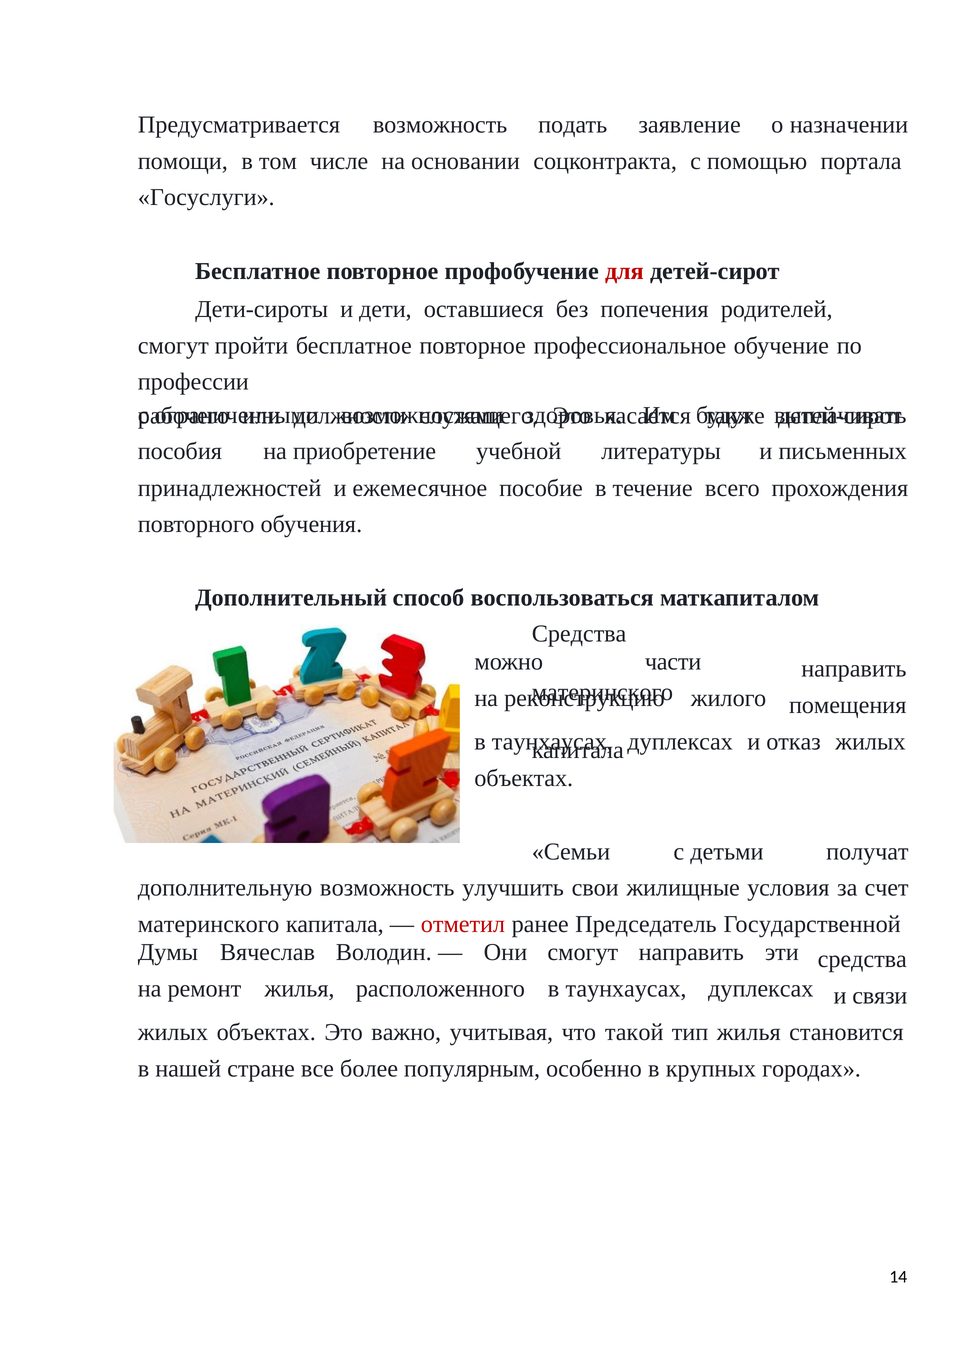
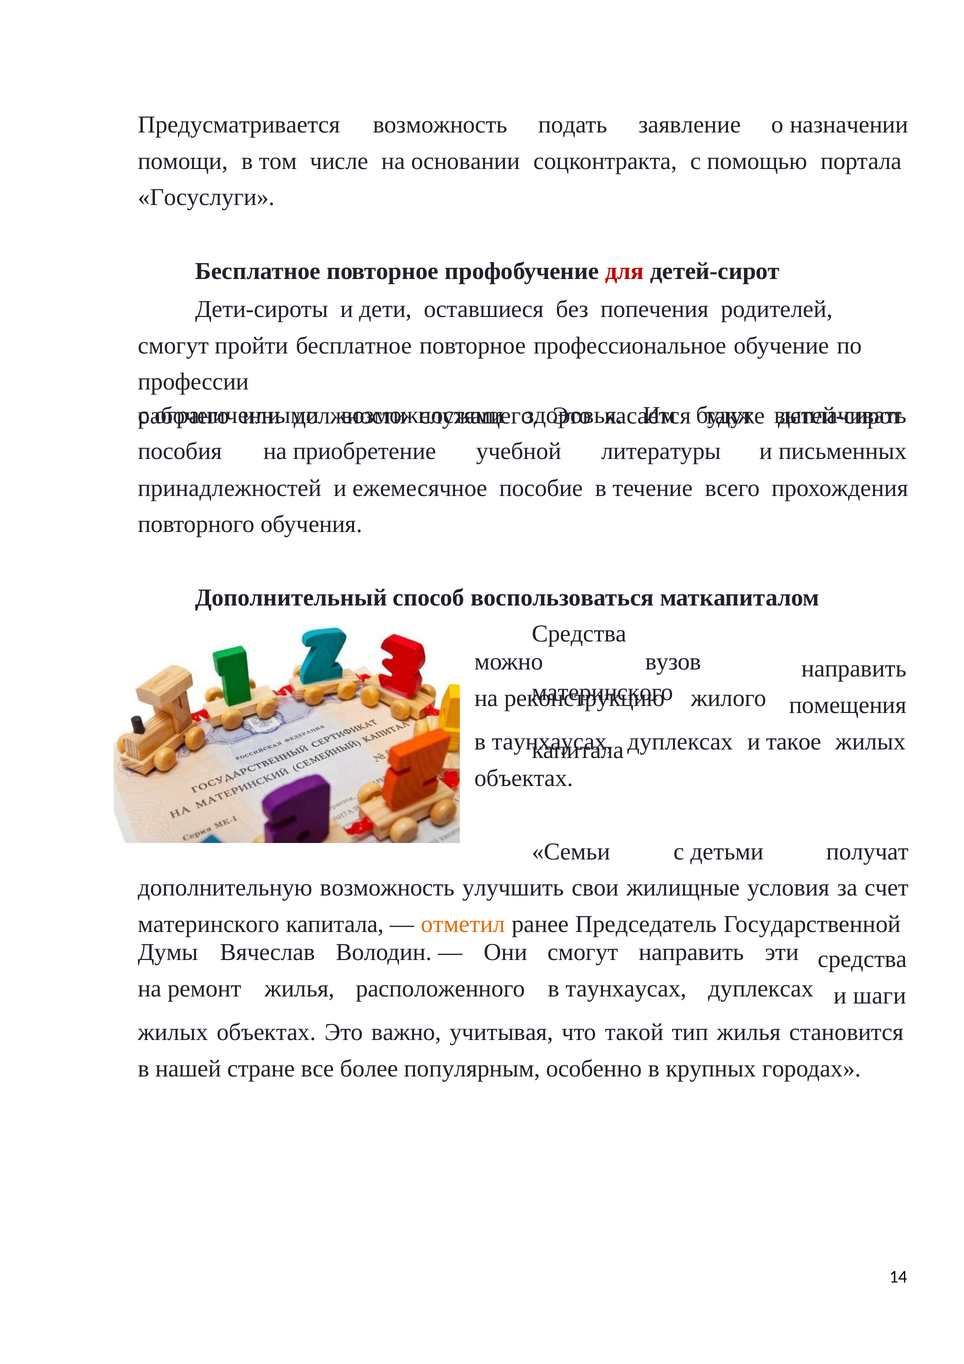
части: части -> вузов (673, 662)
отказ: отказ -> такое (794, 742)
отметил colour: red -> orange (463, 925)
связи: связи -> шаги (880, 996)
